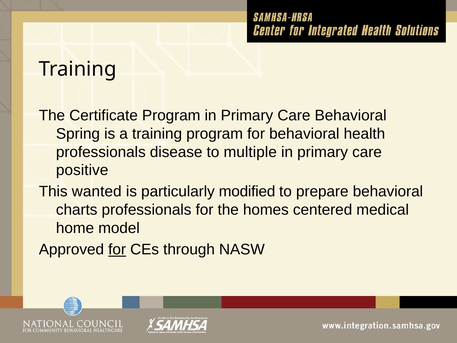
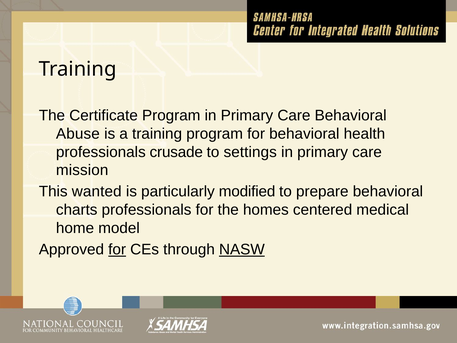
Spring: Spring -> Abuse (78, 134)
disease: disease -> crusade (176, 152)
multiple: multiple -> settings (250, 152)
positive: positive -> mission (82, 170)
NASW underline: none -> present (242, 249)
